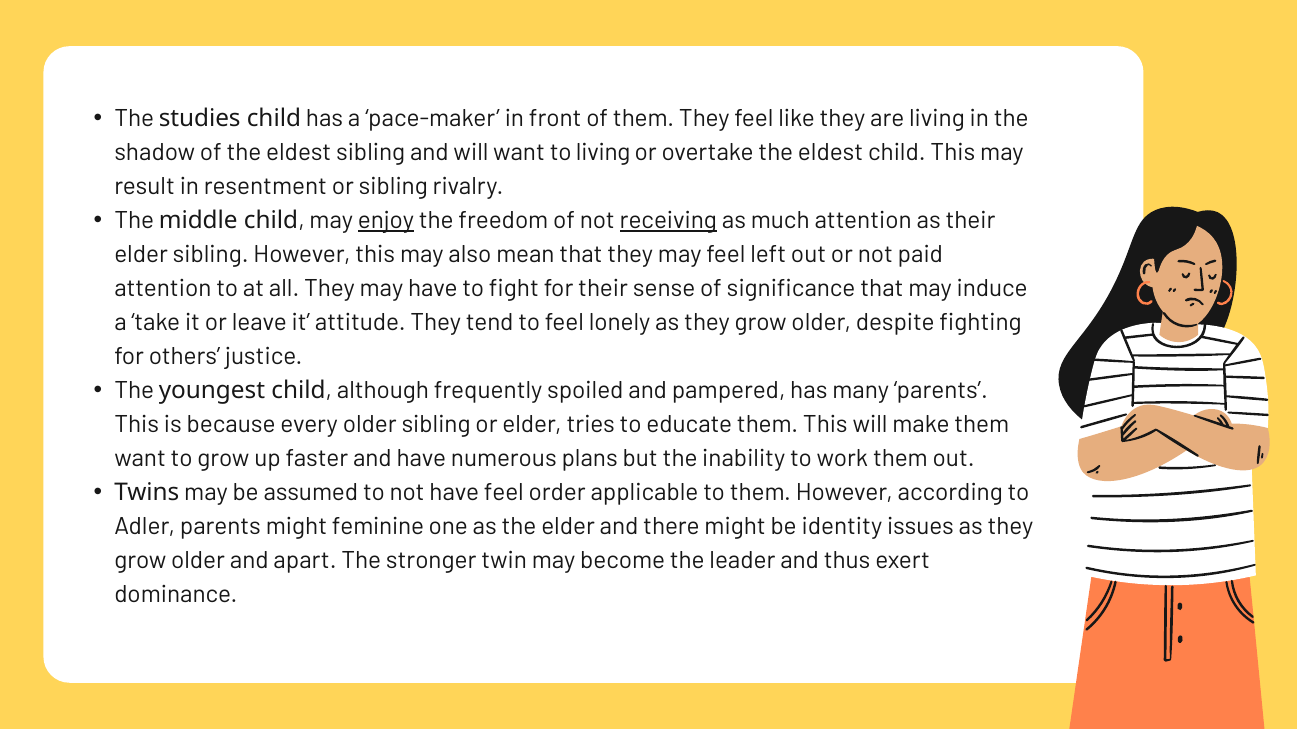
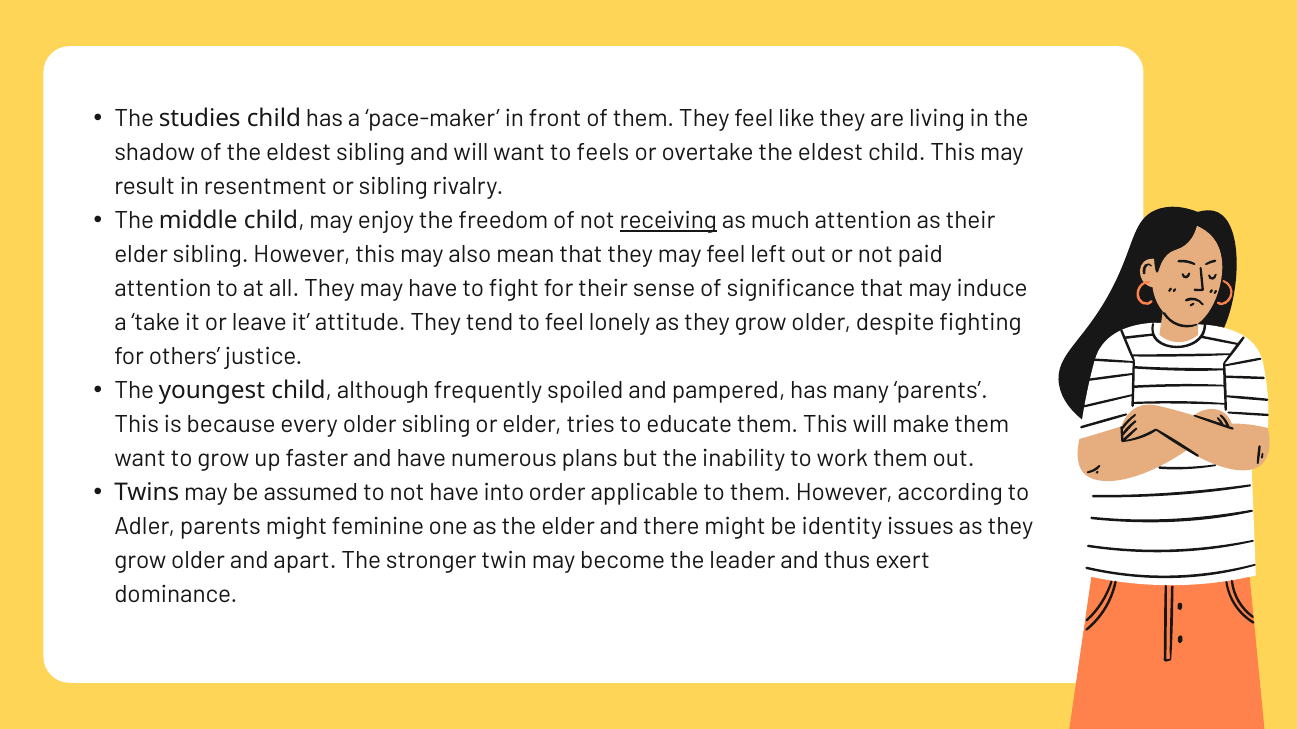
to living: living -> feels (603, 152)
enjoy underline: present -> none (386, 221)
have feel: feel -> into (504, 493)
